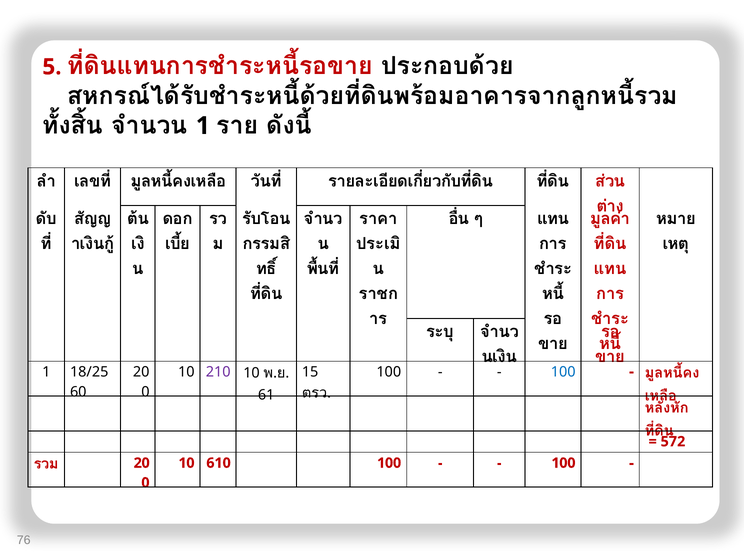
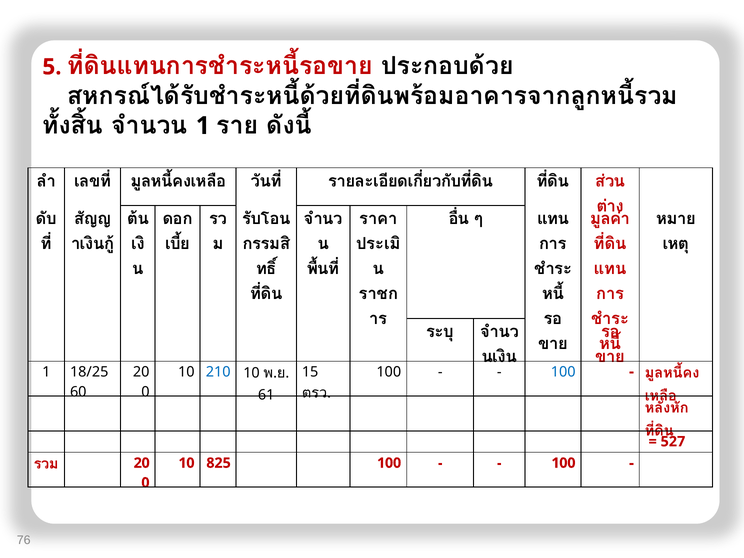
210 colour: purple -> blue (218, 372)
572: 572 -> 527 (673, 442)
610: 610 -> 825 (219, 463)
